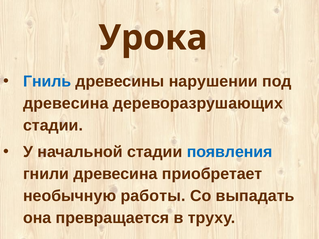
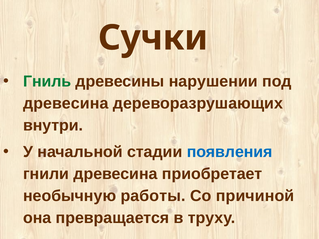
Урока: Урока -> Сучки (153, 38)
Гниль colour: blue -> green (47, 82)
стадии: стадии -> внутри (53, 126)
выпадать: выпадать -> причиной (255, 196)
